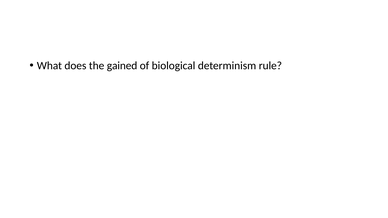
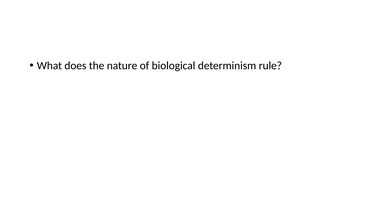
gained: gained -> nature (122, 66)
